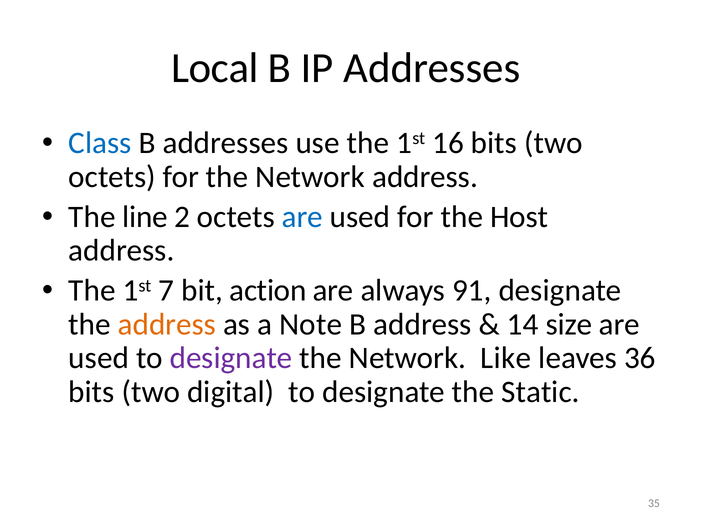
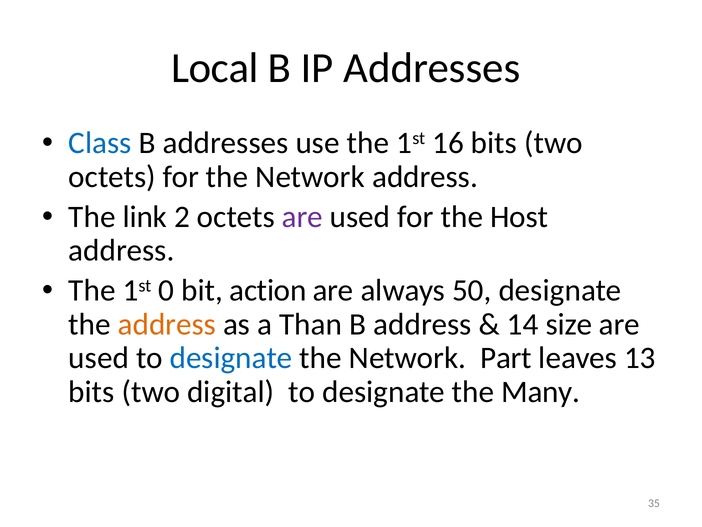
line: line -> link (145, 217)
are colour: blue -> purple (302, 217)
7: 7 -> 0 (166, 290)
91: 91 -> 50 (472, 290)
Note: Note -> Than (311, 324)
designate colour: purple -> blue (231, 358)
Like: Like -> Part (506, 358)
36: 36 -> 13 (640, 358)
Static: Static -> Many (541, 392)
